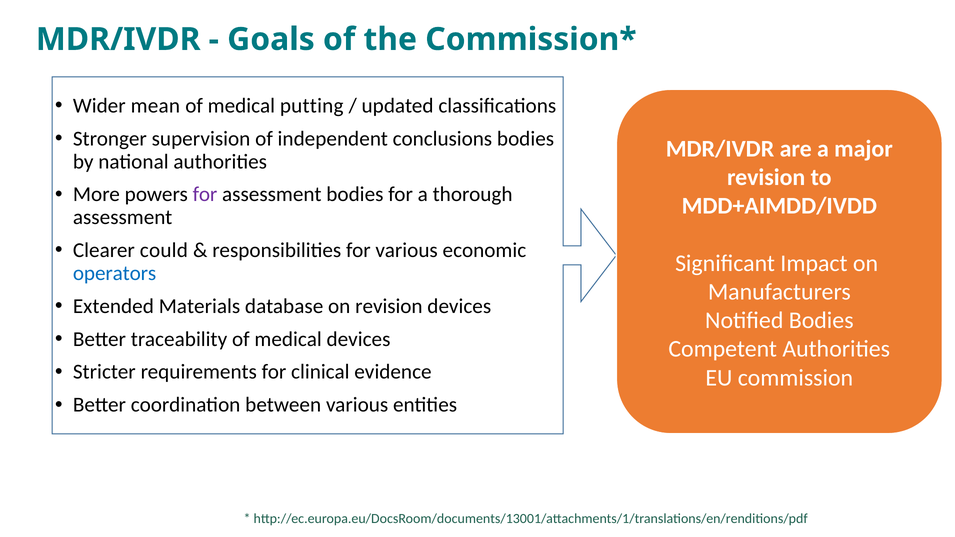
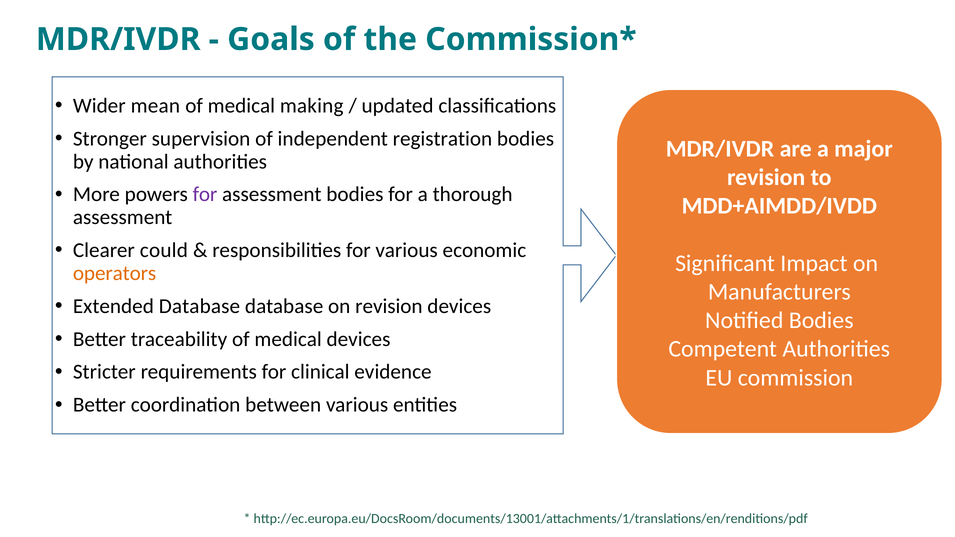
putting: putting -> making (312, 106)
conclusions: conclusions -> registration (442, 139)
operators colour: blue -> orange (115, 273)
Extended Materials: Materials -> Database (199, 306)
